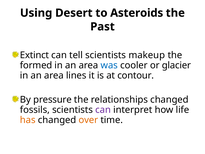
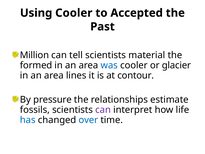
Using Desert: Desert -> Cooler (74, 13)
Asteroids: Asteroids -> Accepted (137, 13)
Extinct: Extinct -> Million (34, 55)
makeup: makeup -> material (147, 55)
relationships changed: changed -> estimate (169, 99)
has colour: orange -> blue (28, 120)
over colour: orange -> blue (88, 120)
